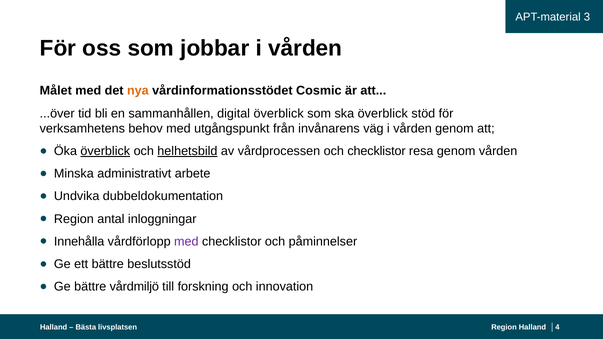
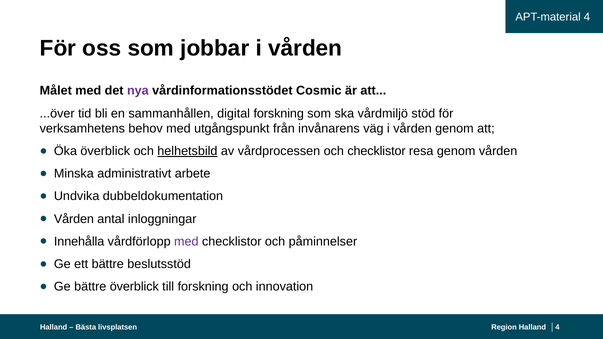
APT-material 3: 3 -> 4 (587, 17)
nya colour: orange -> purple (138, 91)
digital överblick: överblick -> forskning (279, 113)
ska överblick: överblick -> vårdmiljö (383, 113)
överblick underline: present -> none (105, 151)
Region: Region -> Vården (74, 219)
bättre vårdmiljö: vårdmiljö -> överblick (134, 287)
